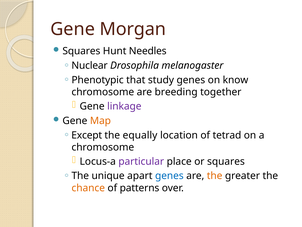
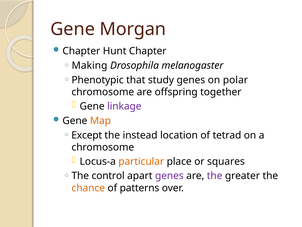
Squares: Squares -> Chapter (81, 51)
Hunt Needles: Needles -> Chapter (148, 51)
Nuclear: Nuclear -> Making (89, 65)
know: know -> polar (235, 80)
breeding: breeding -> offspring (176, 92)
equally: equally -> instead (140, 135)
particular colour: purple -> orange (141, 161)
unique: unique -> control (108, 175)
genes colour: blue -> purple (169, 175)
the colour: orange -> purple (215, 175)
